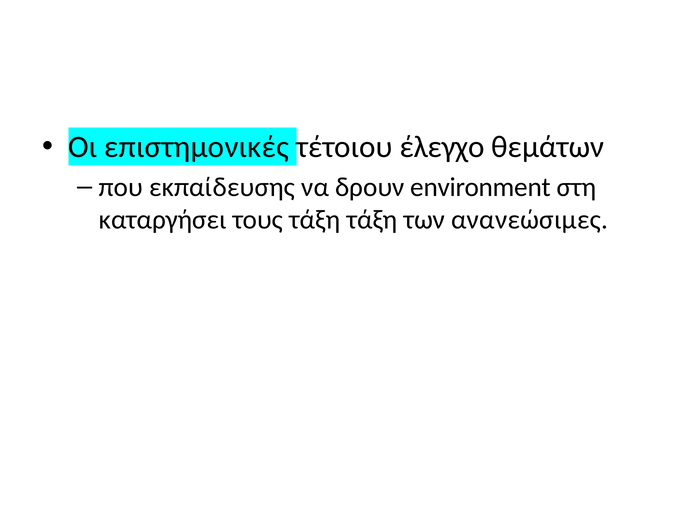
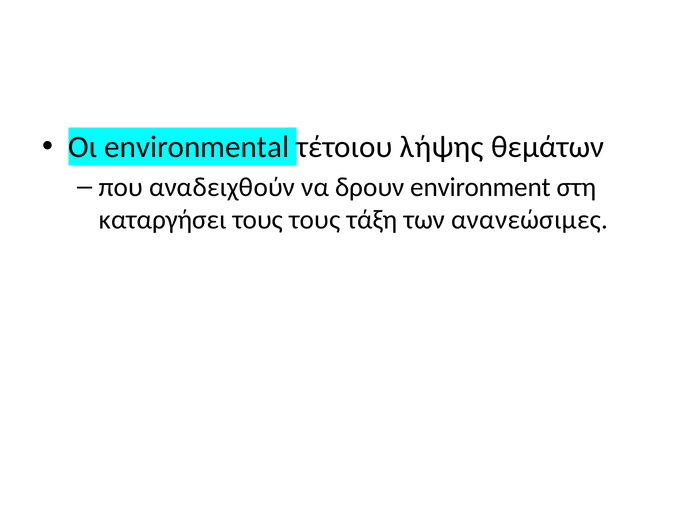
επιστημονικές: επιστημονικές -> environmental (197, 147)
έλεγχο: έλεγχο -> λήψης (442, 147)
εκπαίδευσης: εκπαίδευσης -> αναδειχθούν (222, 187)
τους τάξη: τάξη -> τους (315, 220)
